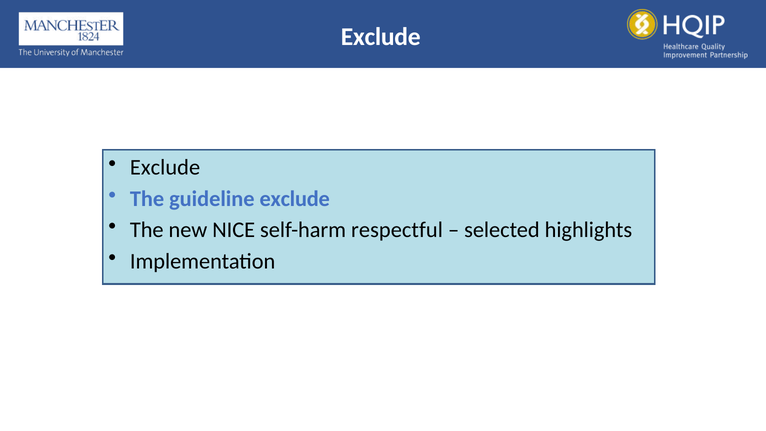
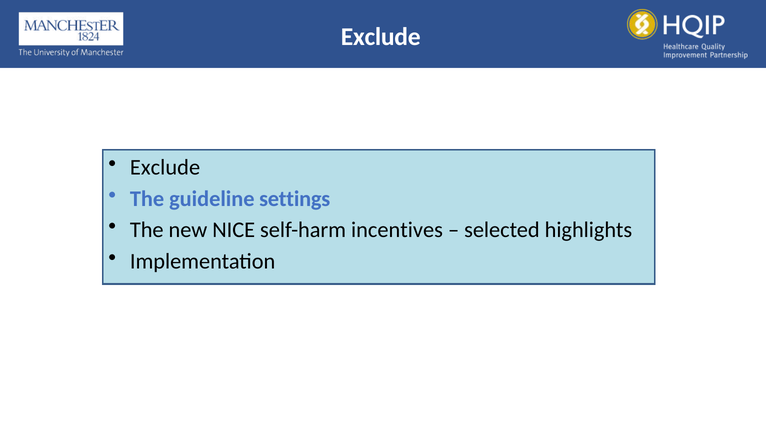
guideline exclude: exclude -> settings (295, 199)
respectful: respectful -> incentives (397, 230)
